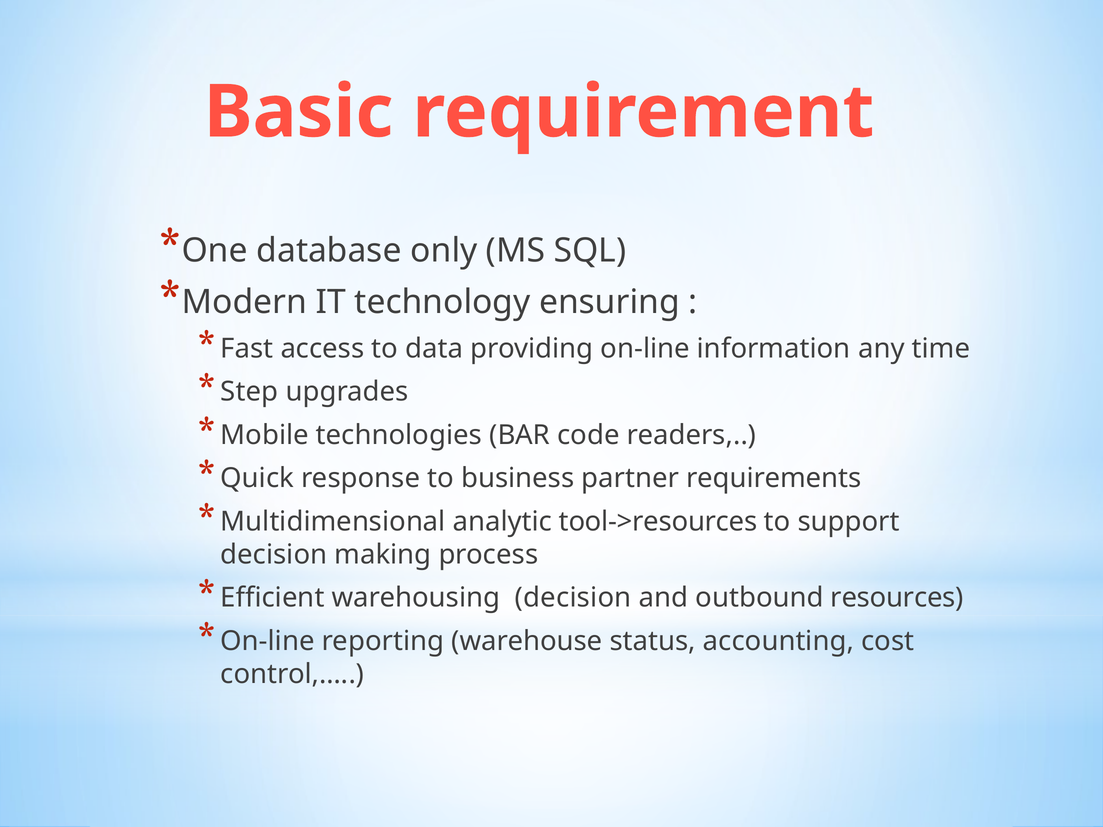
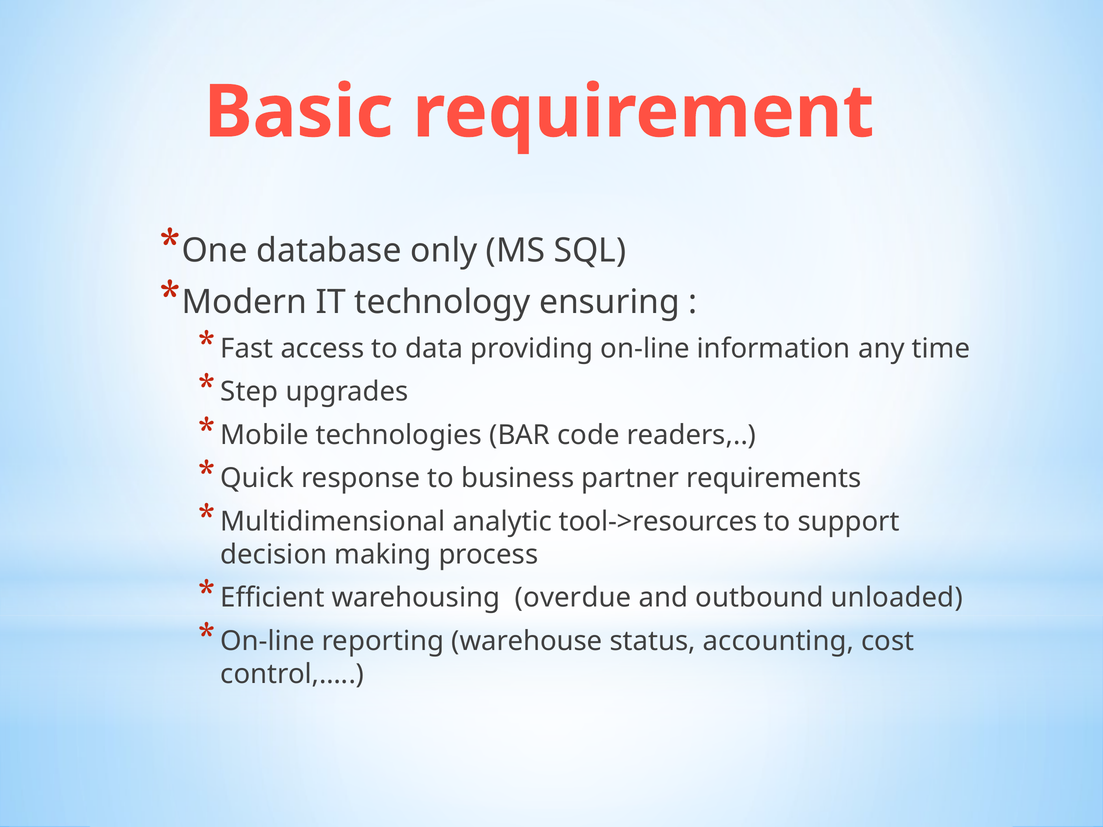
warehousing decision: decision -> overdue (573, 598)
resources: resources -> unloaded (897, 598)
